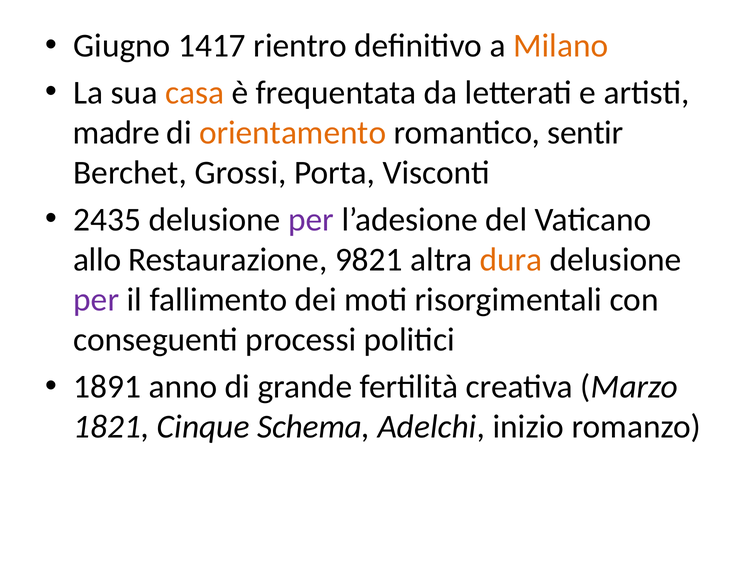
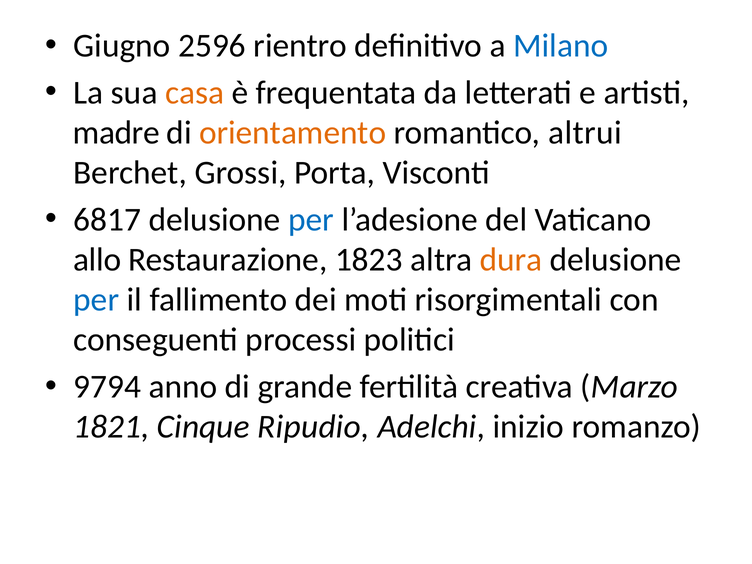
1417: 1417 -> 2596 (212, 46)
Milano colour: orange -> blue (561, 46)
sentir: sentir -> altrui (585, 133)
2435: 2435 -> 6817 (107, 220)
per colour: purple -> blue (311, 220)
9821: 9821 -> 1823 (369, 260)
per colour: purple -> blue (96, 300)
1891: 1891 -> 9794 (107, 387)
Schema: Schema -> Ripudio (313, 427)
